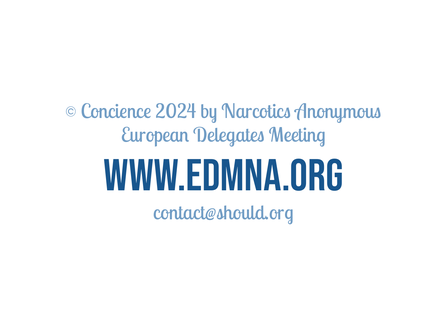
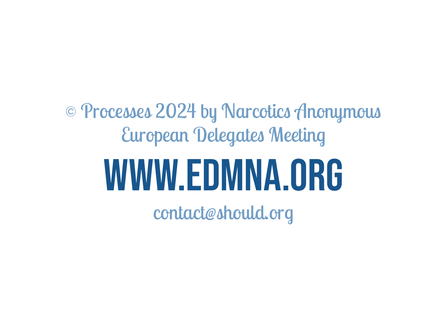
Concience: Concience -> Processes (116, 112)
